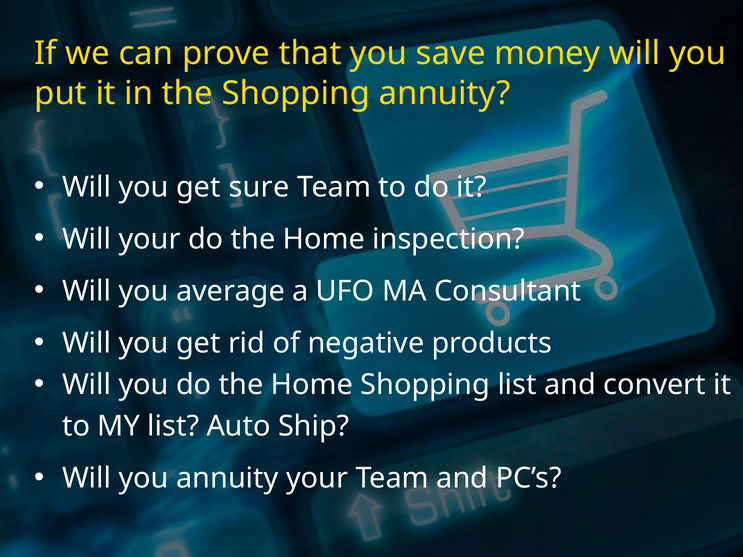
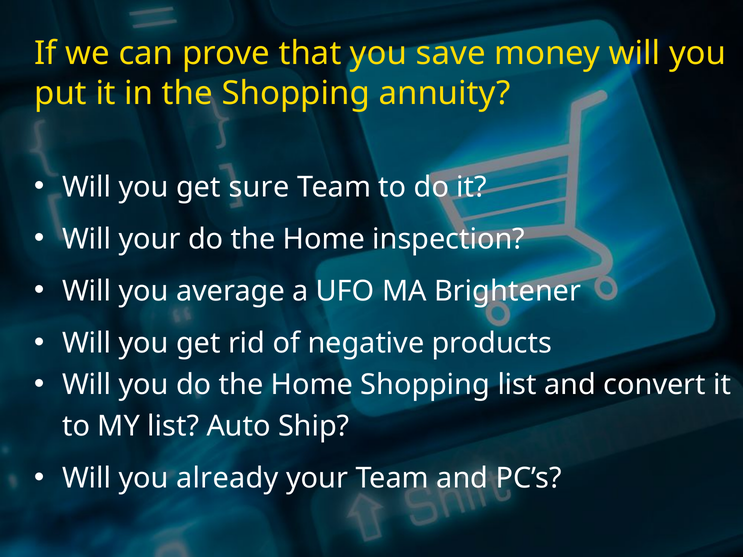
Consultant: Consultant -> Brightener (508, 291)
you annuity: annuity -> already (227, 479)
